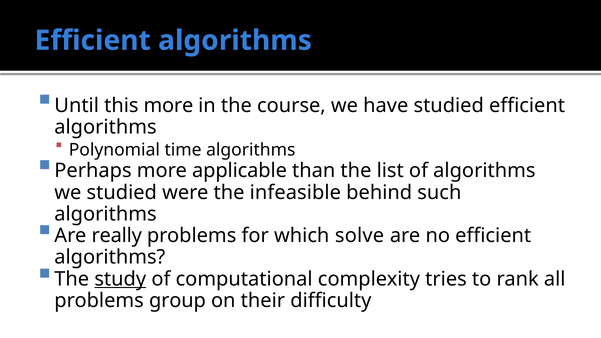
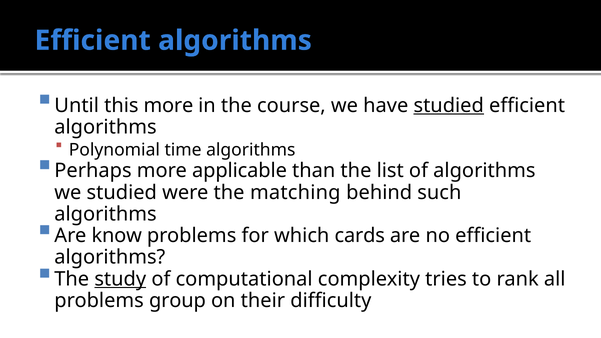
studied underline: none -> present (449, 105)
infeasible: infeasible -> matching (295, 192)
really: really -> know (117, 236)
solve: solve -> cards (360, 236)
